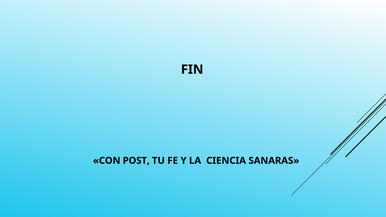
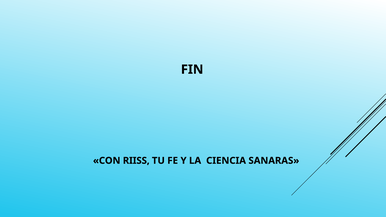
POST: POST -> RIISS (136, 161)
